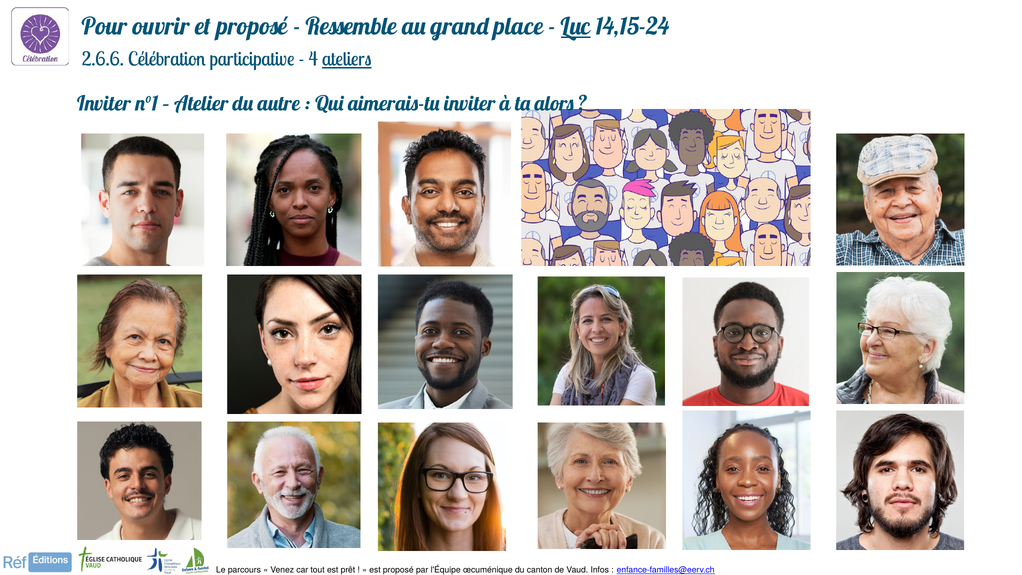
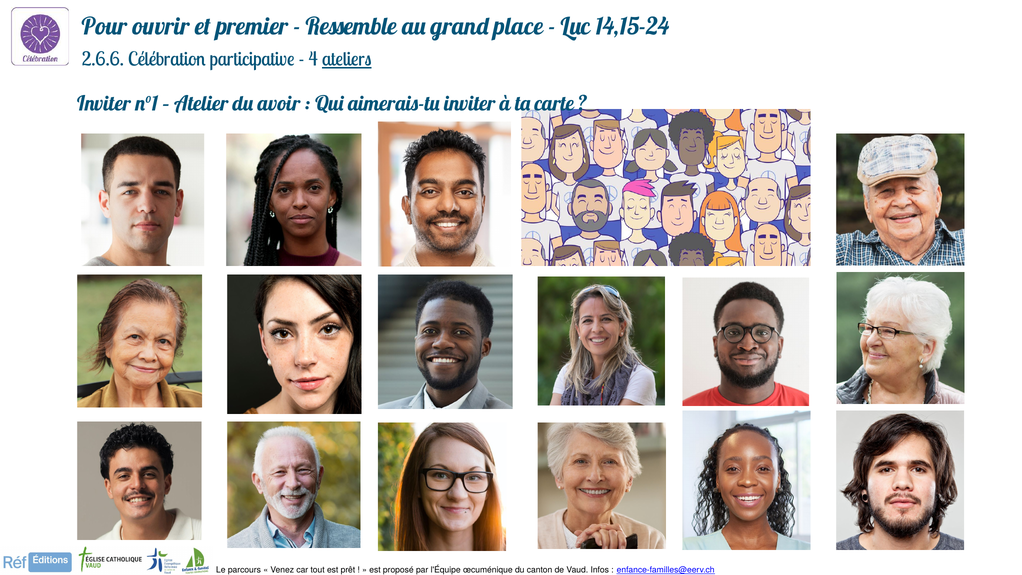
et proposé: proposé -> premier (252, 27)
Luc underline: present -> none (576, 27)
autre: autre -> avoir (279, 104)
alors: alors -> carte (554, 104)
